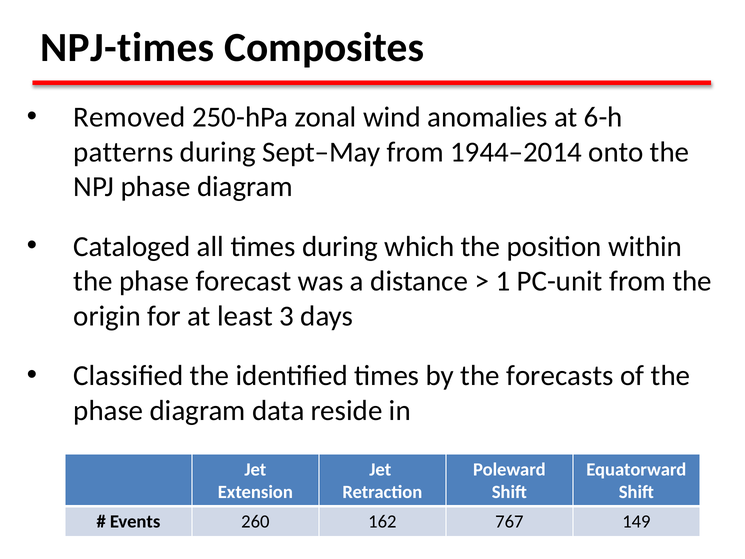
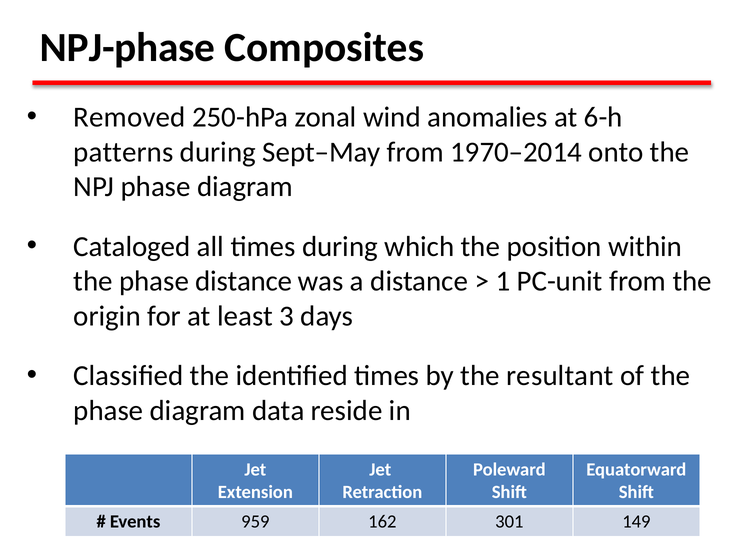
NPJ-times: NPJ-times -> NPJ-phase (128, 48)
1944–2014: 1944–2014 -> 1970–2014 (516, 152)
phase forecast: forecast -> distance (244, 281)
forecasts: forecasts -> resultant (560, 376)
260: 260 -> 959 (255, 521)
767: 767 -> 301 (509, 521)
